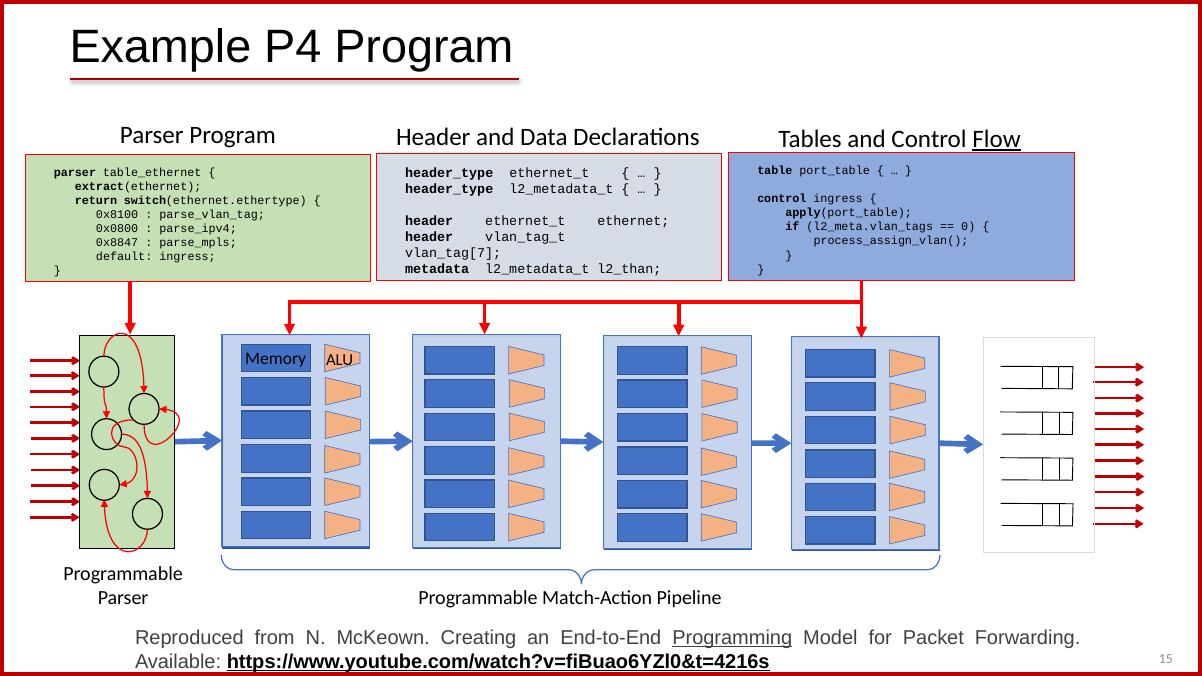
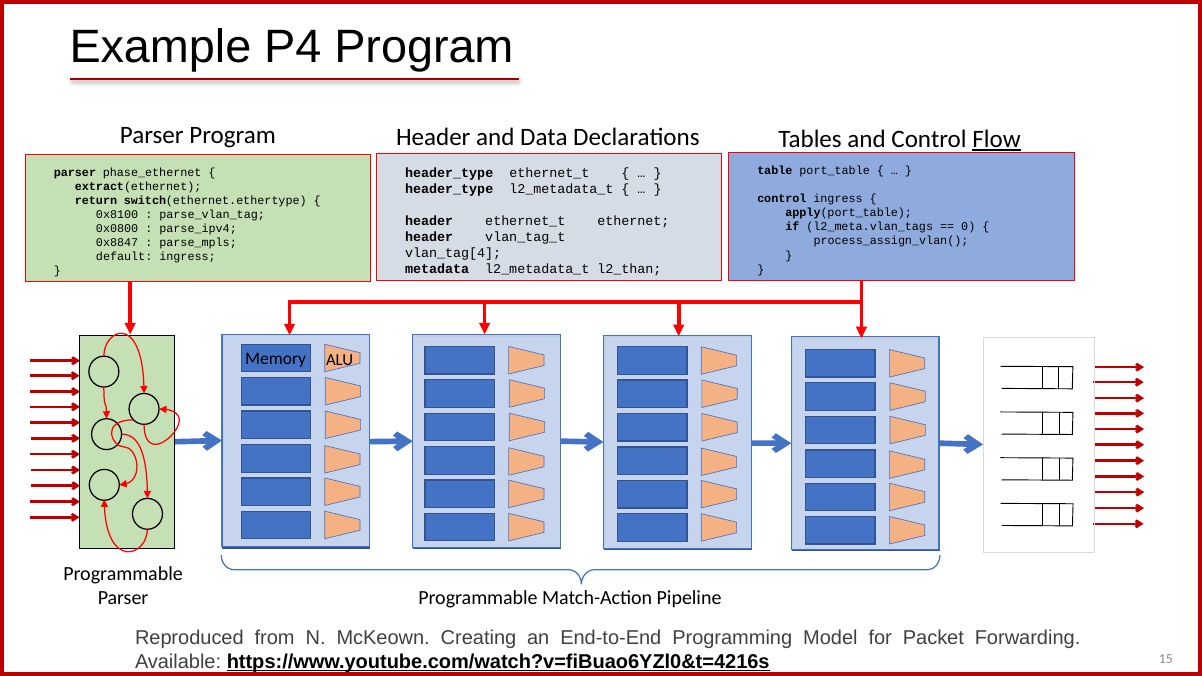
table_ethernet: table_ethernet -> phase_ethernet (152, 173)
vlan_tag[7: vlan_tag[7 -> vlan_tag[4 (453, 253)
Programming underline: present -> none (732, 638)
